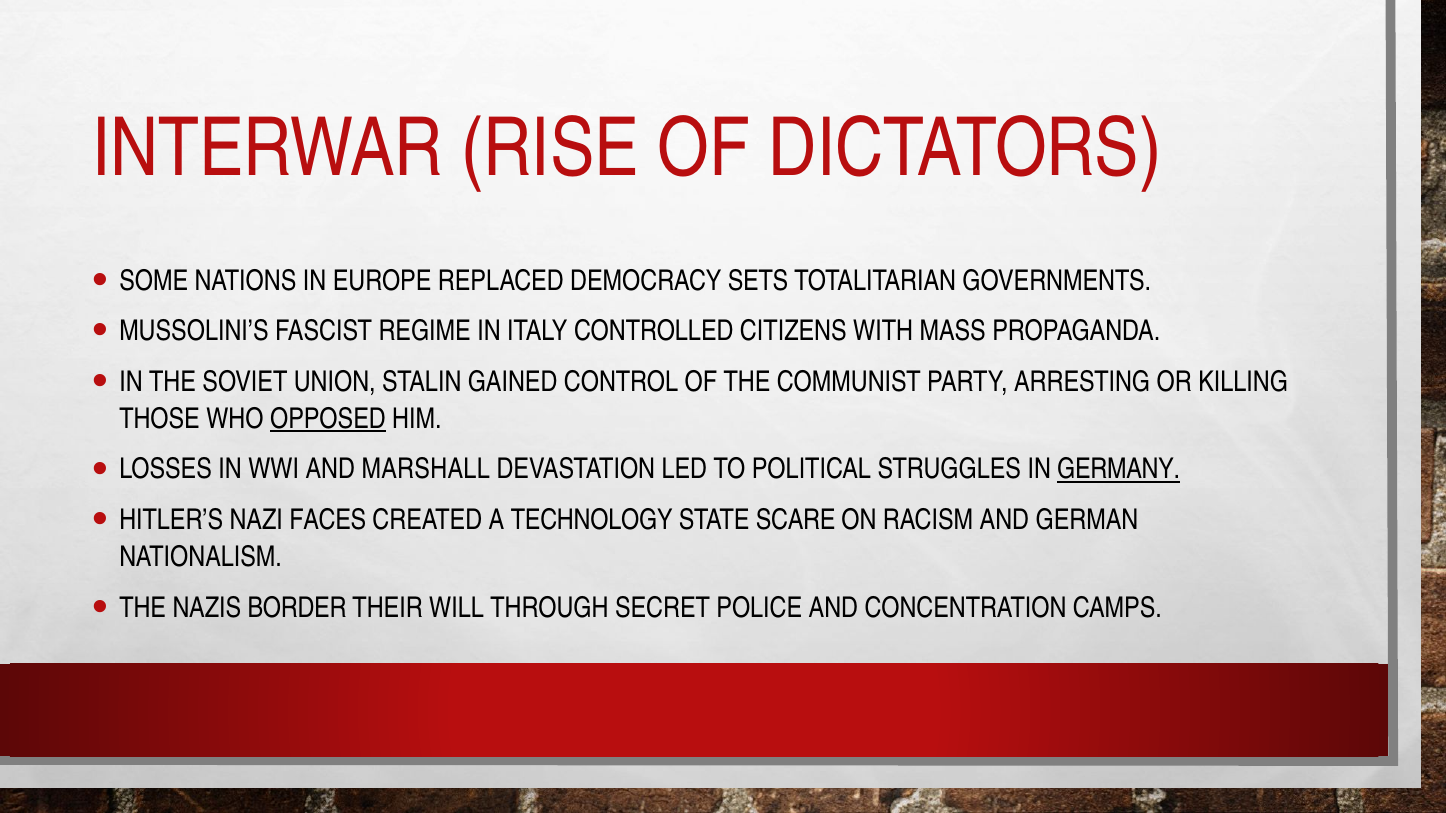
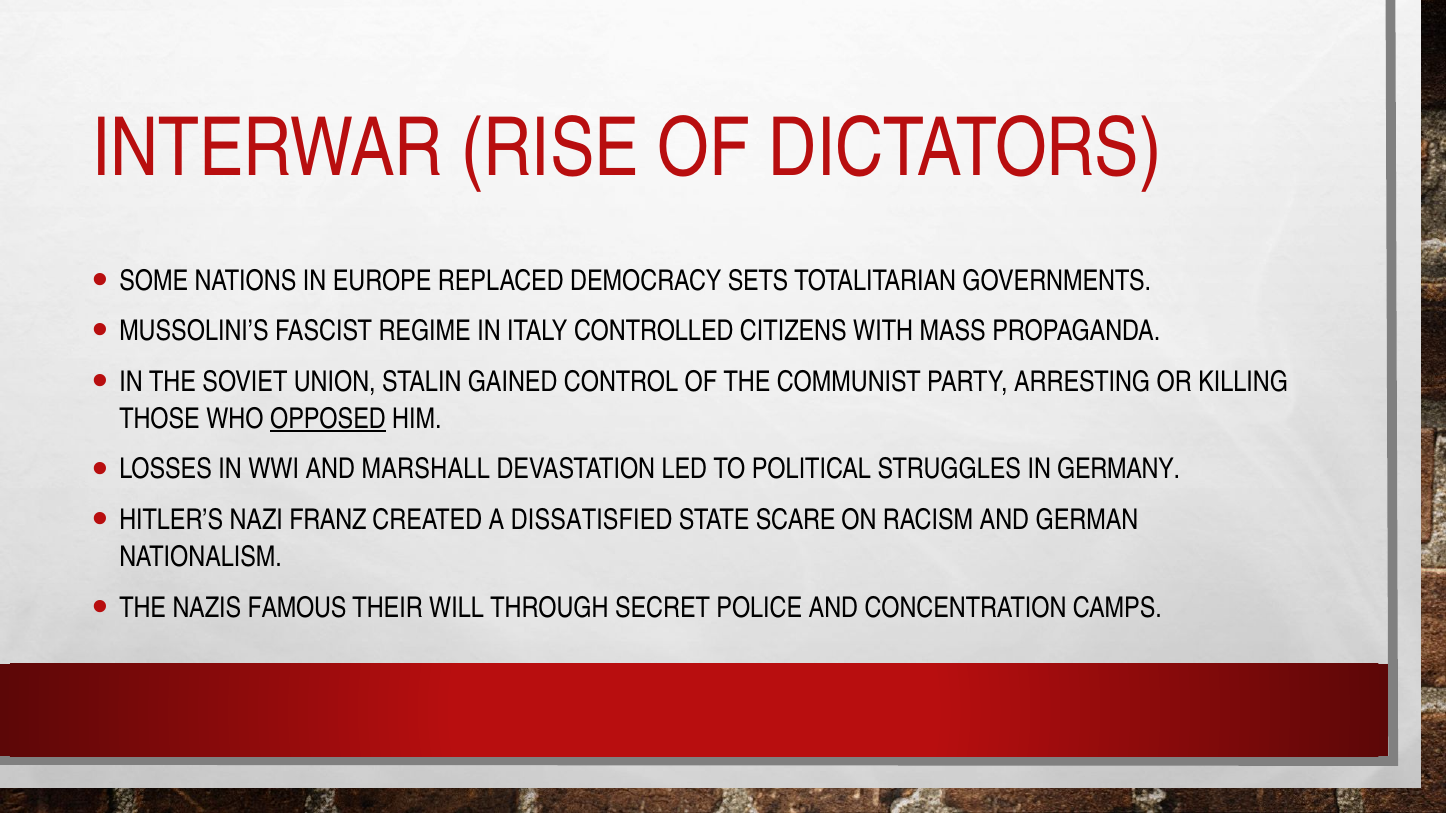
GERMANY underline: present -> none (1119, 470)
FACES: FACES -> FRANZ (328, 520)
TECHNOLOGY: TECHNOLOGY -> DISSATISFIED (592, 520)
BORDER: BORDER -> FAMOUS (297, 608)
